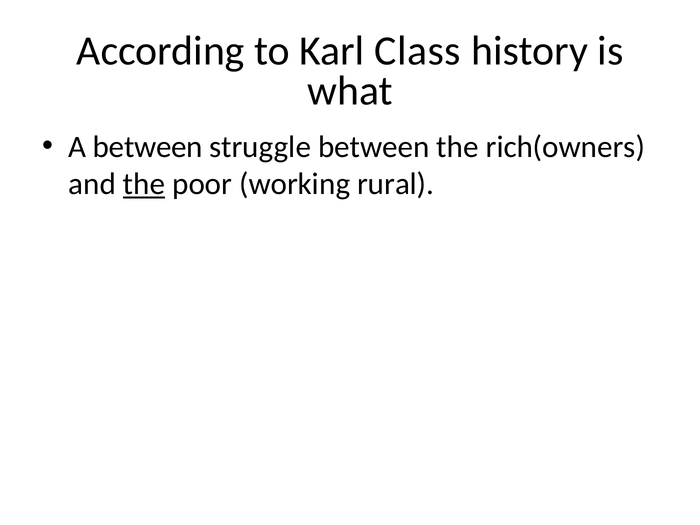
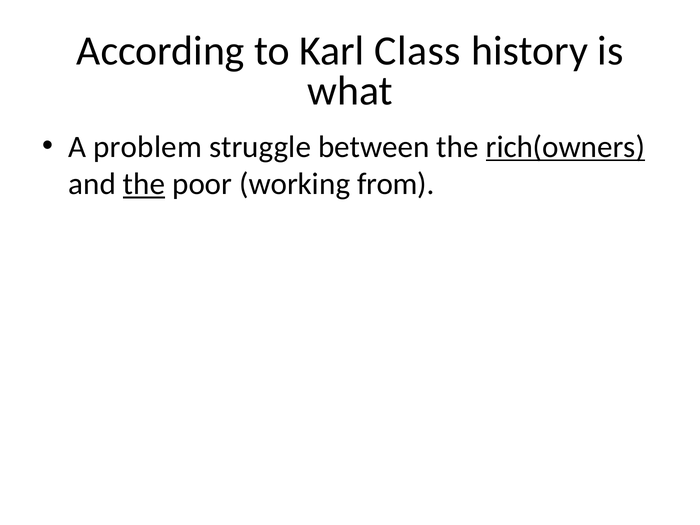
A between: between -> problem (148, 147)
rich(owners underline: none -> present (565, 147)
rural: rural -> from (396, 184)
